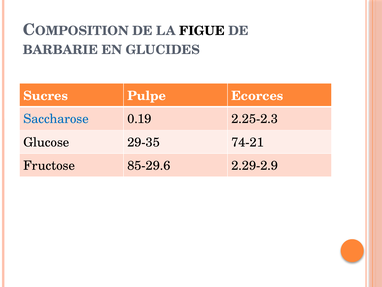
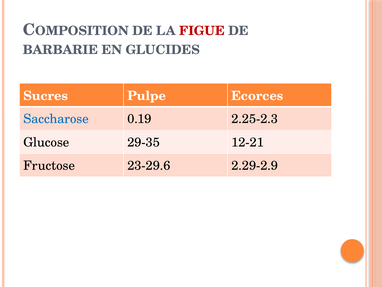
FIGUE colour: black -> red (202, 31)
74-21: 74-21 -> 12-21 (248, 142)
85-29.6: 85-29.6 -> 23-29.6 (149, 165)
